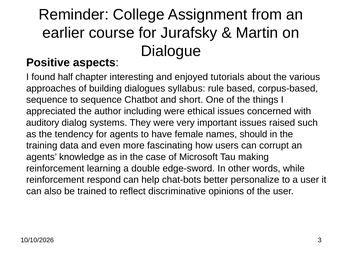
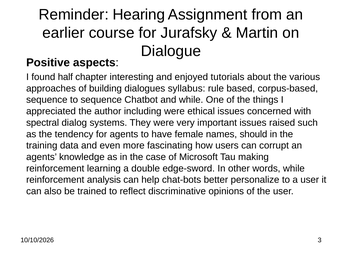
College: College -> Hearing (139, 14)
and short: short -> while (191, 100)
auditory: auditory -> spectral (43, 122)
respond: respond -> analysis (104, 179)
